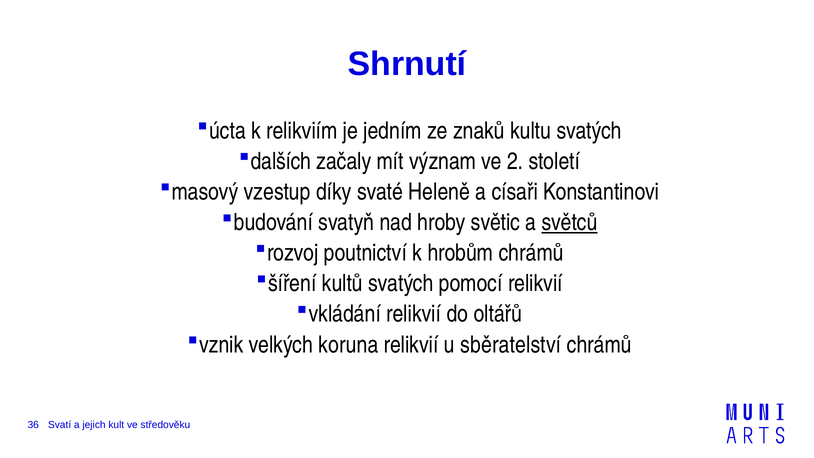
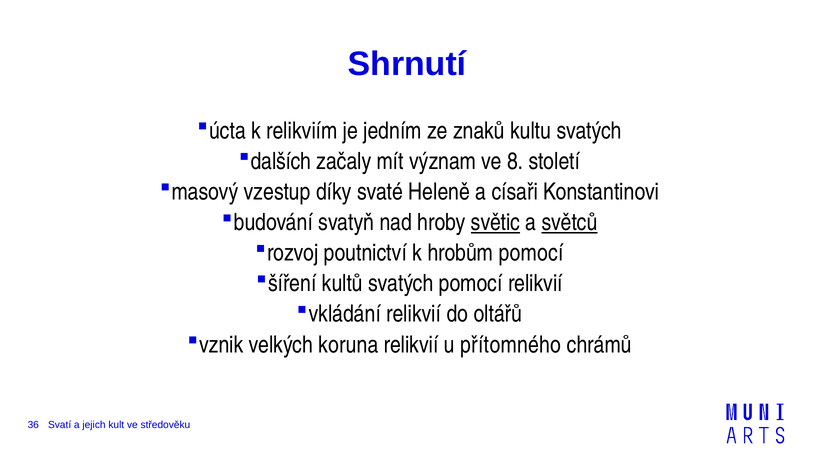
2: 2 -> 8 (515, 161)
světic underline: none -> present (496, 222)
hrobům chrámů: chrámů -> pomocí (531, 253)
sběratelství: sběratelství -> přítomného (511, 345)
